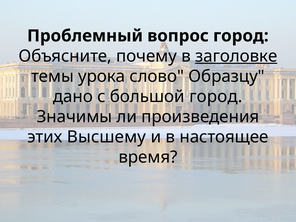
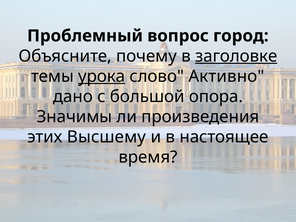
урока underline: none -> present (102, 76)
Образцу: Образцу -> Активно (226, 76)
большой город: город -> опора (216, 97)
